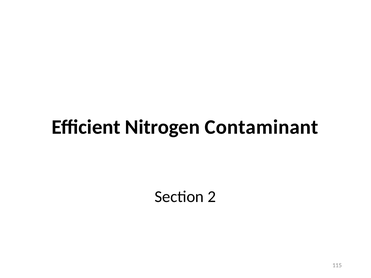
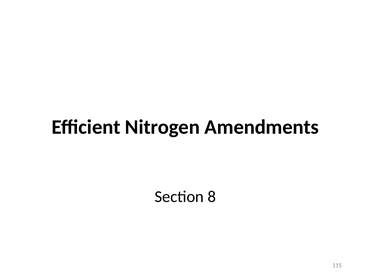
Contaminant: Contaminant -> Amendments (262, 127)
2: 2 -> 8 (212, 197)
